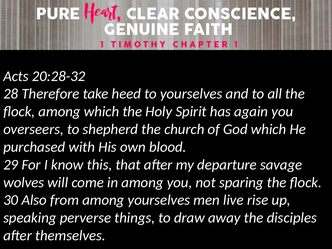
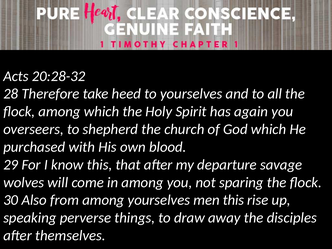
men live: live -> this (233, 200)
